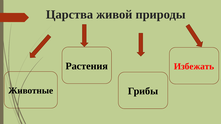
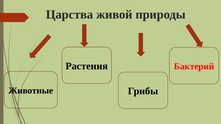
Избежать: Избежать -> Бактерий (194, 67)
